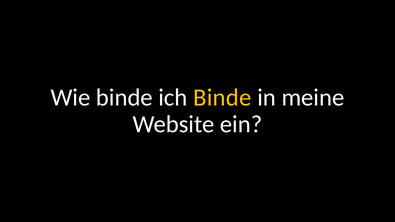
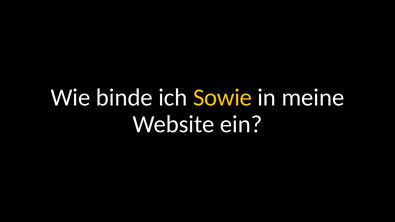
ich Binde: Binde -> Sowie (223, 98)
